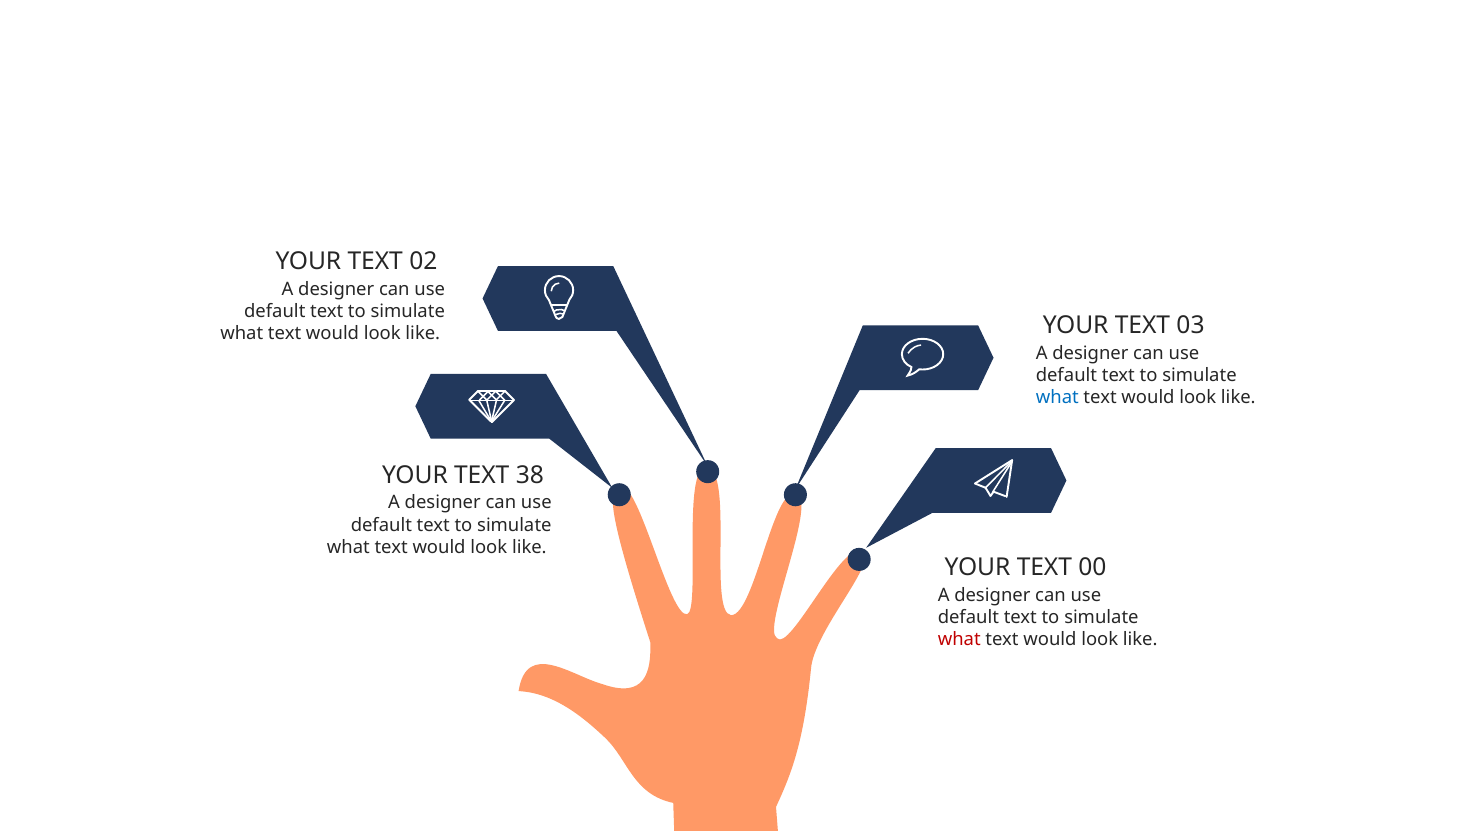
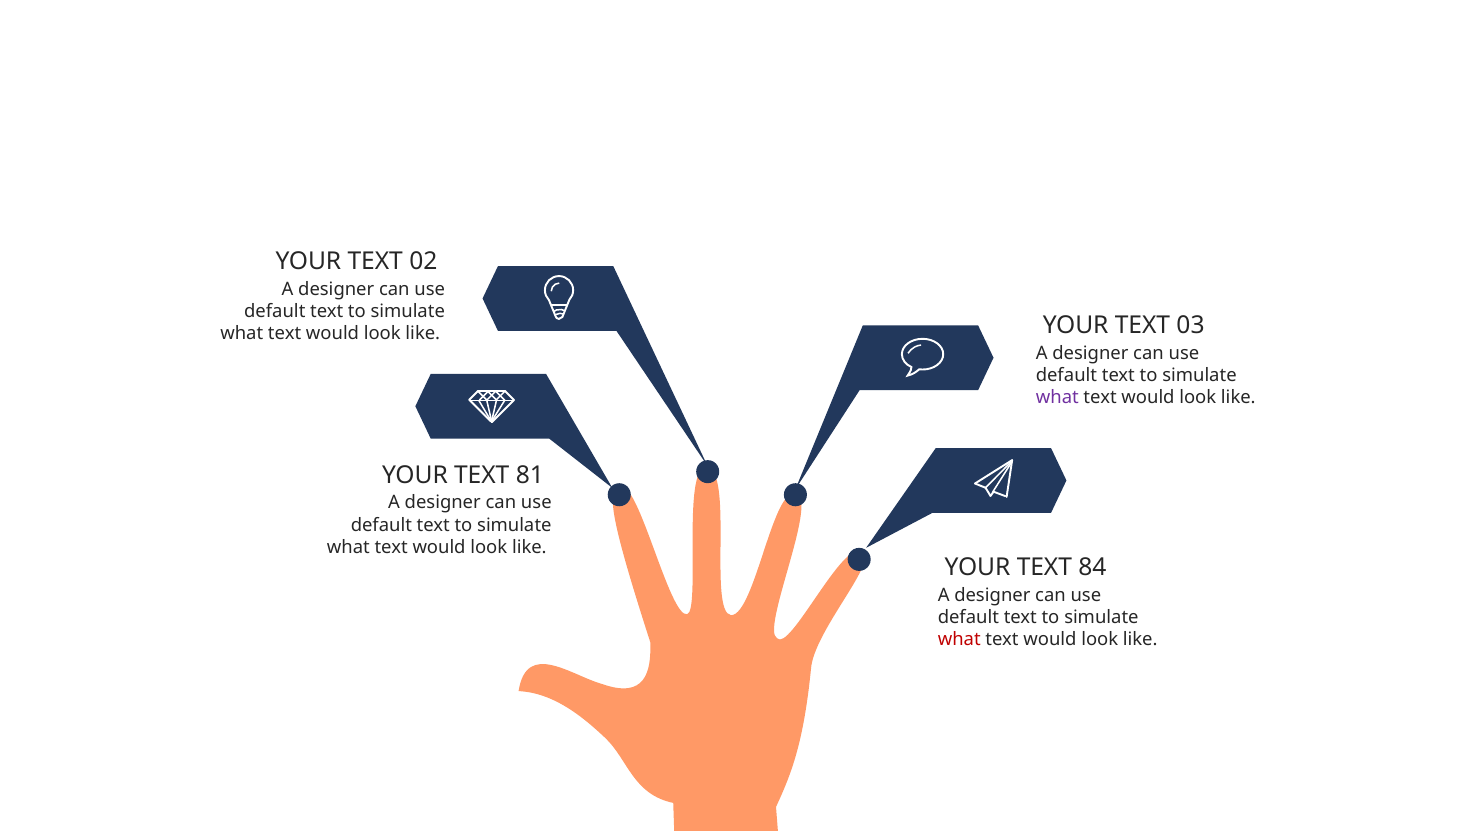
what colour: blue -> purple (1057, 398)
38: 38 -> 81 (530, 475)
00: 00 -> 84 (1092, 567)
